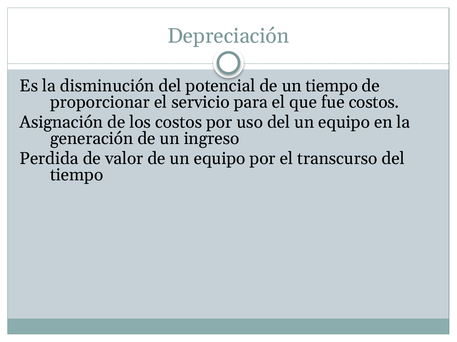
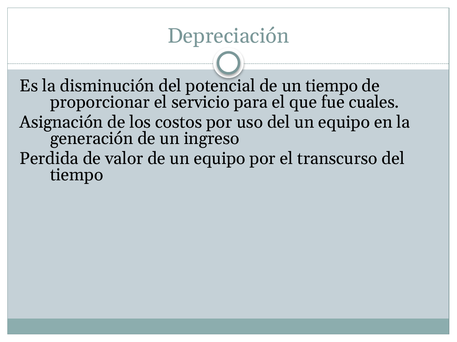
fue costos: costos -> cuales (374, 103)
